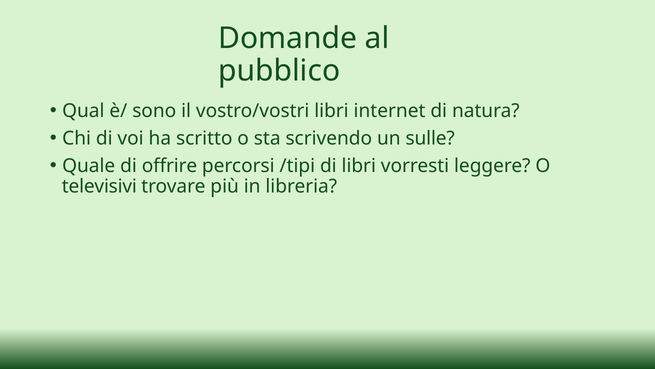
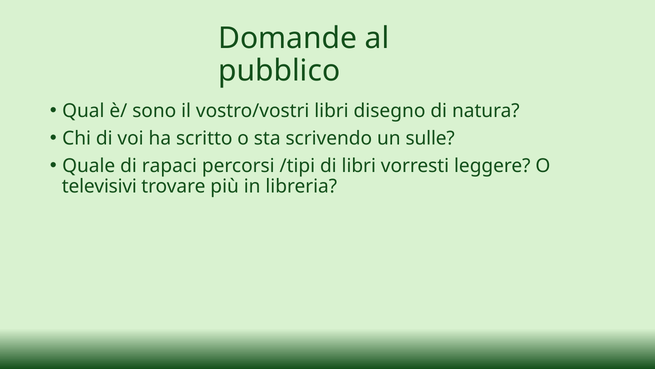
internet: internet -> disegno (390, 111)
offrire: offrire -> rapaci (169, 166)
